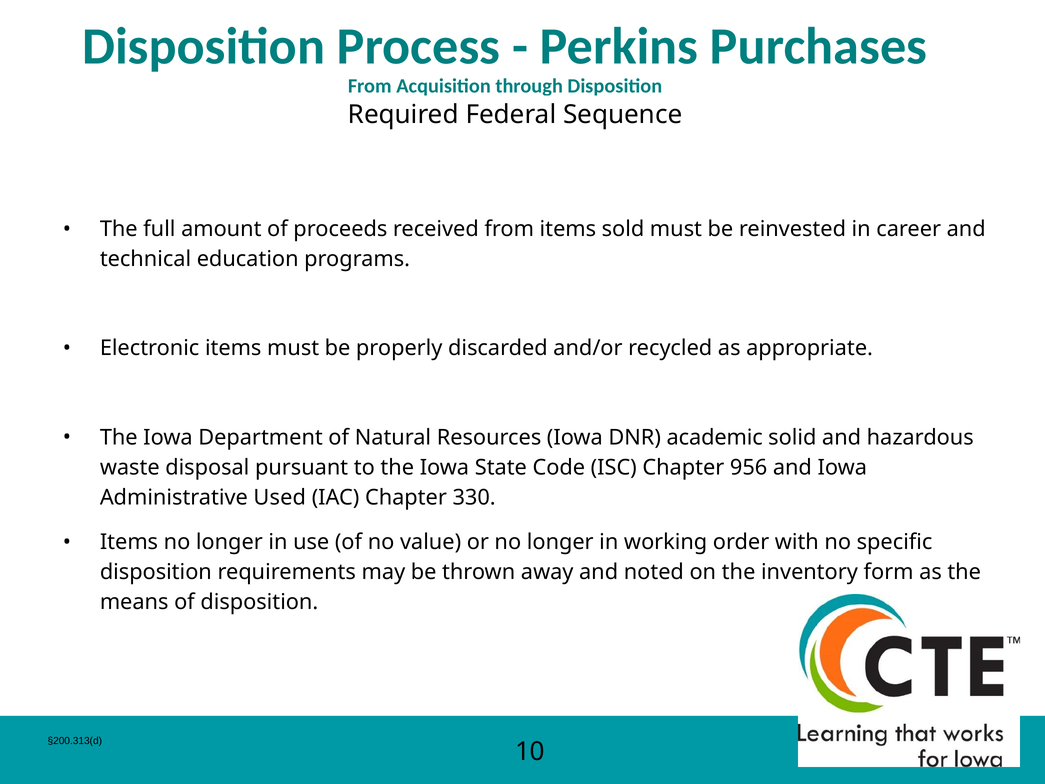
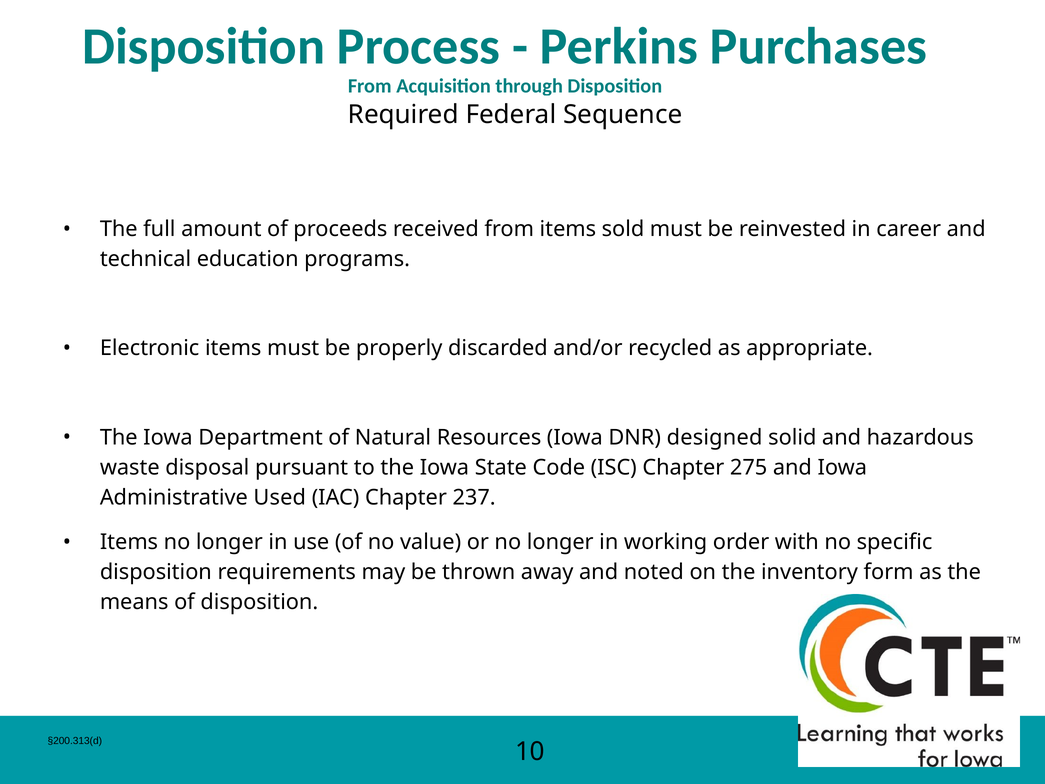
academic: academic -> designed (715, 437)
956: 956 -> 275 (749, 467)
330: 330 -> 237 (474, 497)
